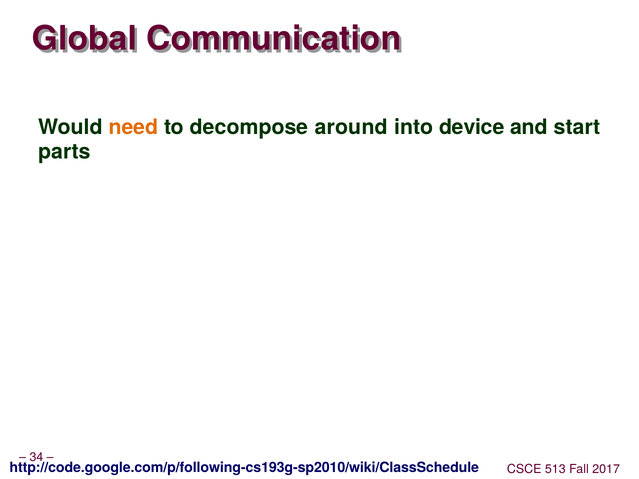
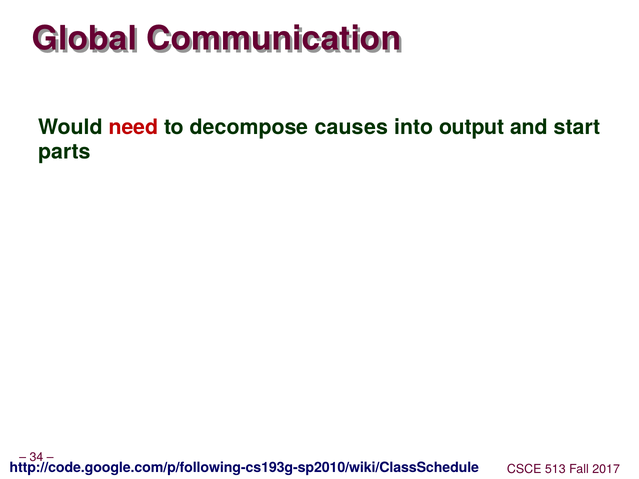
need colour: orange -> red (133, 127)
around: around -> causes (351, 127)
device: device -> output (472, 127)
